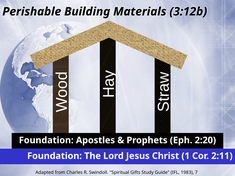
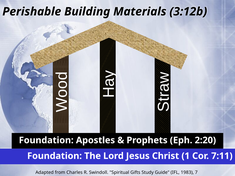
2:11: 2:11 -> 7:11 (222, 156)
